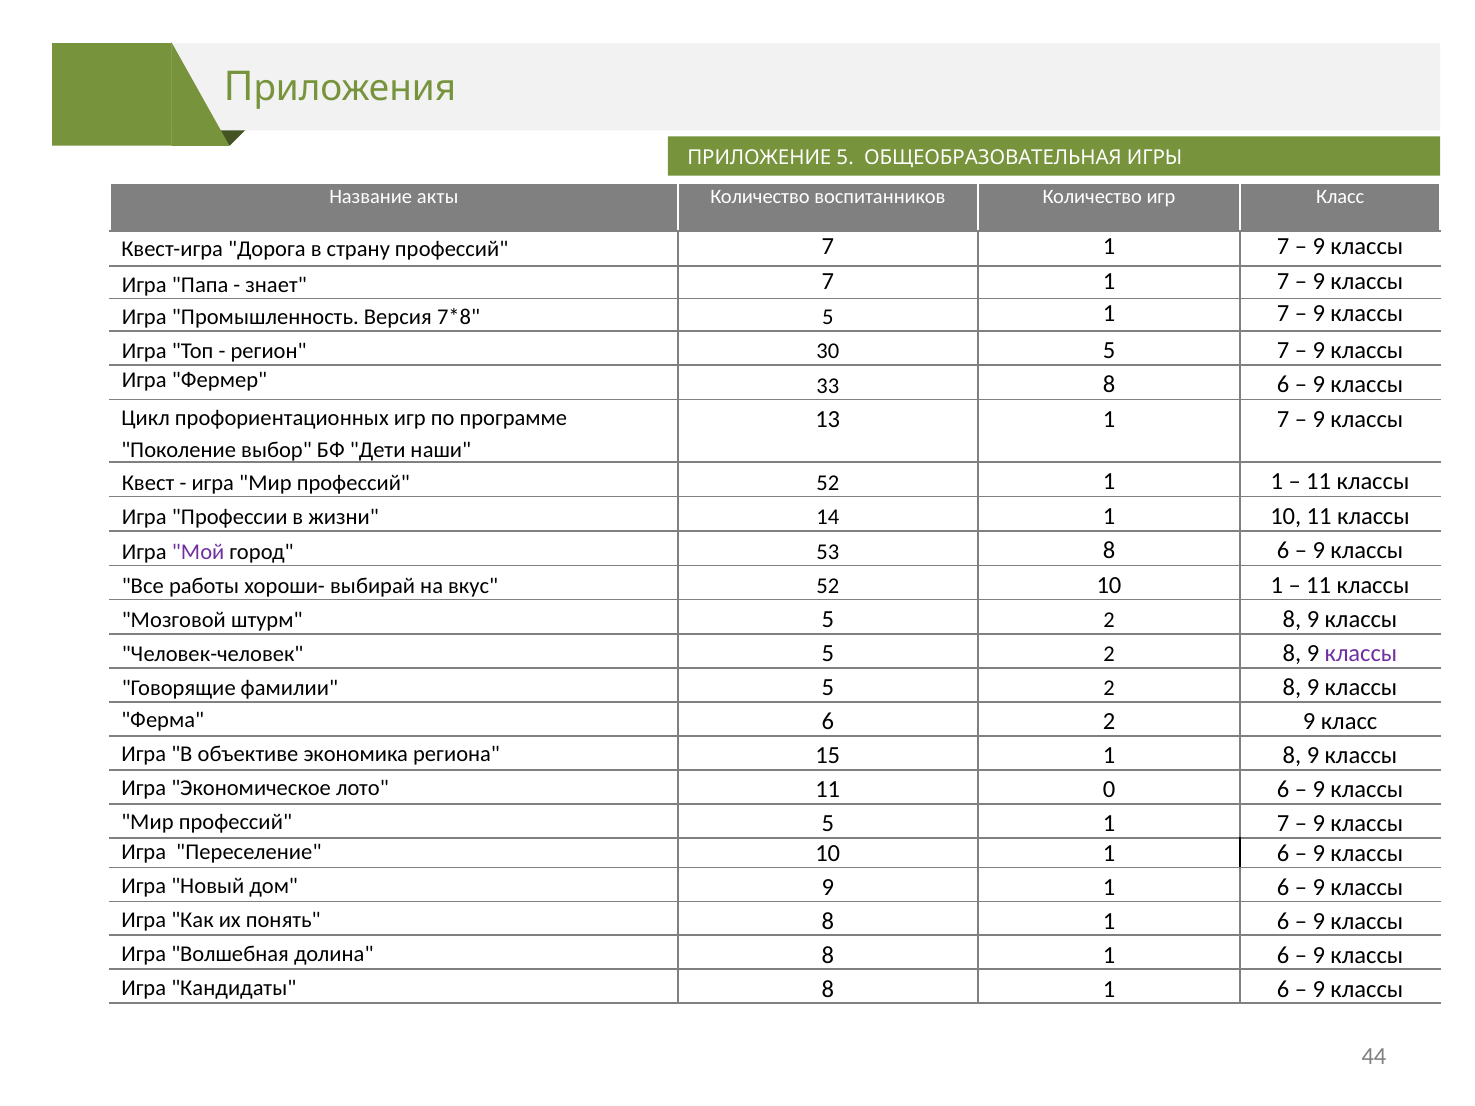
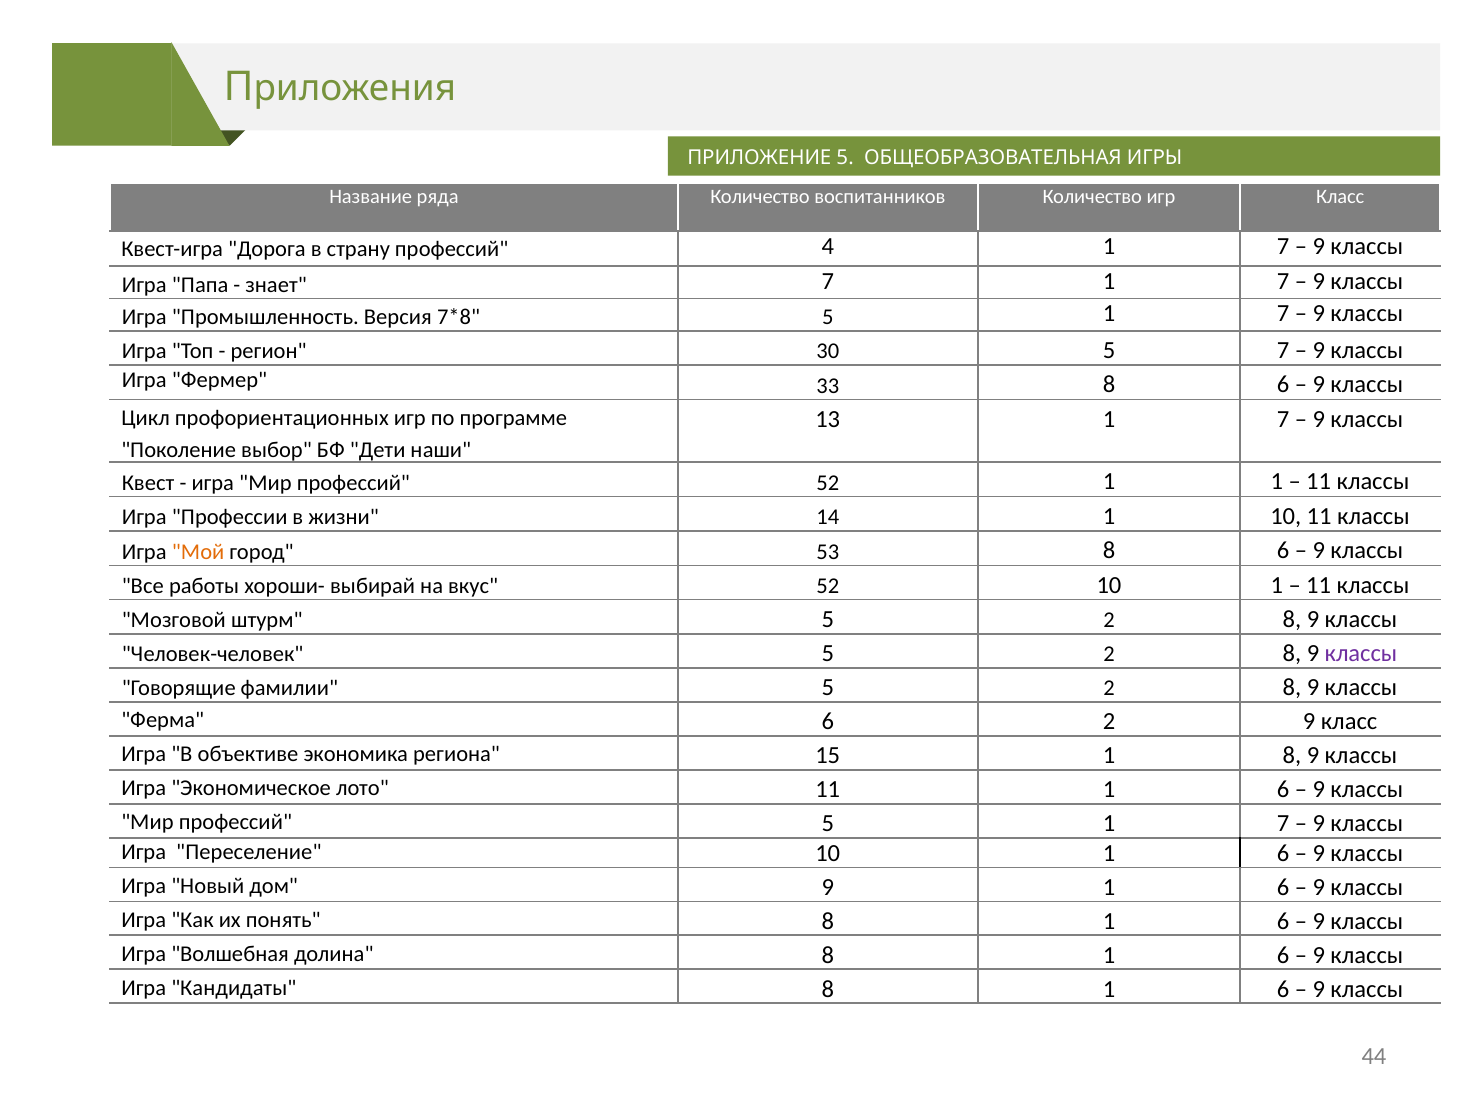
акты: акты -> ряда (438, 197)
профессий 7: 7 -> 4 (828, 246)
Мой colour: purple -> orange (198, 552)
11 0: 0 -> 1 (1109, 790)
